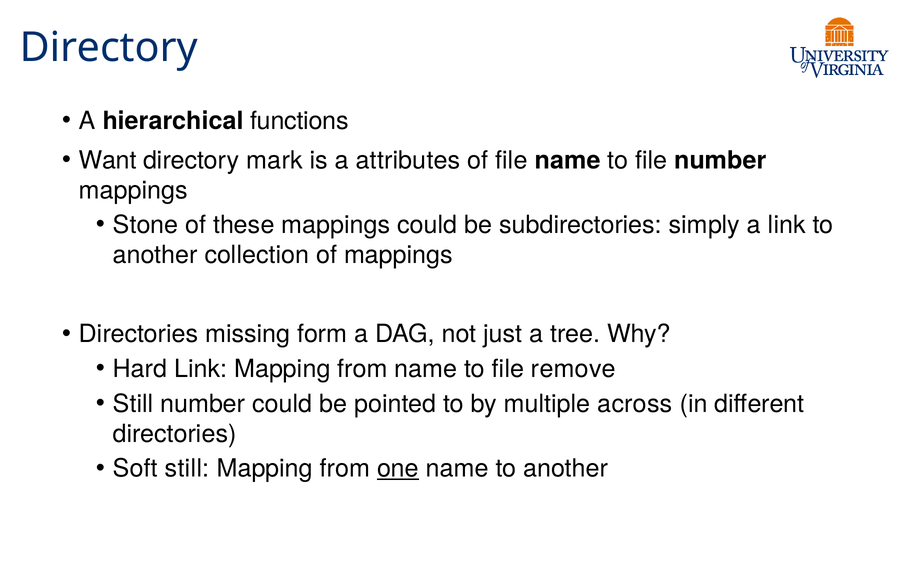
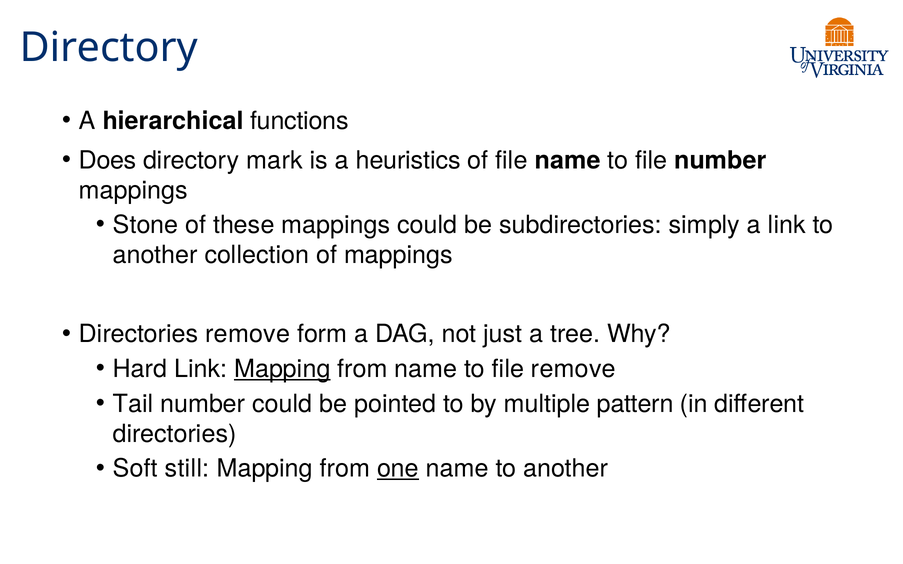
Want: Want -> Does (108, 160)
attributes: attributes -> heuristics (408, 160)
Directories missing: missing -> remove (248, 334)
Mapping underline: none -> present (282, 369)
Still: Still -> Tail (133, 404)
across: across -> pattern (635, 404)
